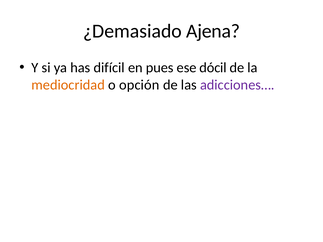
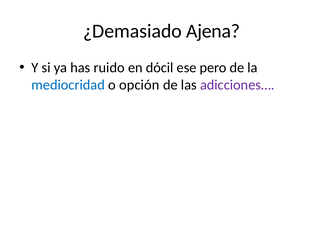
difícil: difícil -> ruido (109, 68)
pues: pues -> dócil (160, 68)
dócil: dócil -> pero (213, 68)
mediocridad colour: orange -> blue (68, 85)
